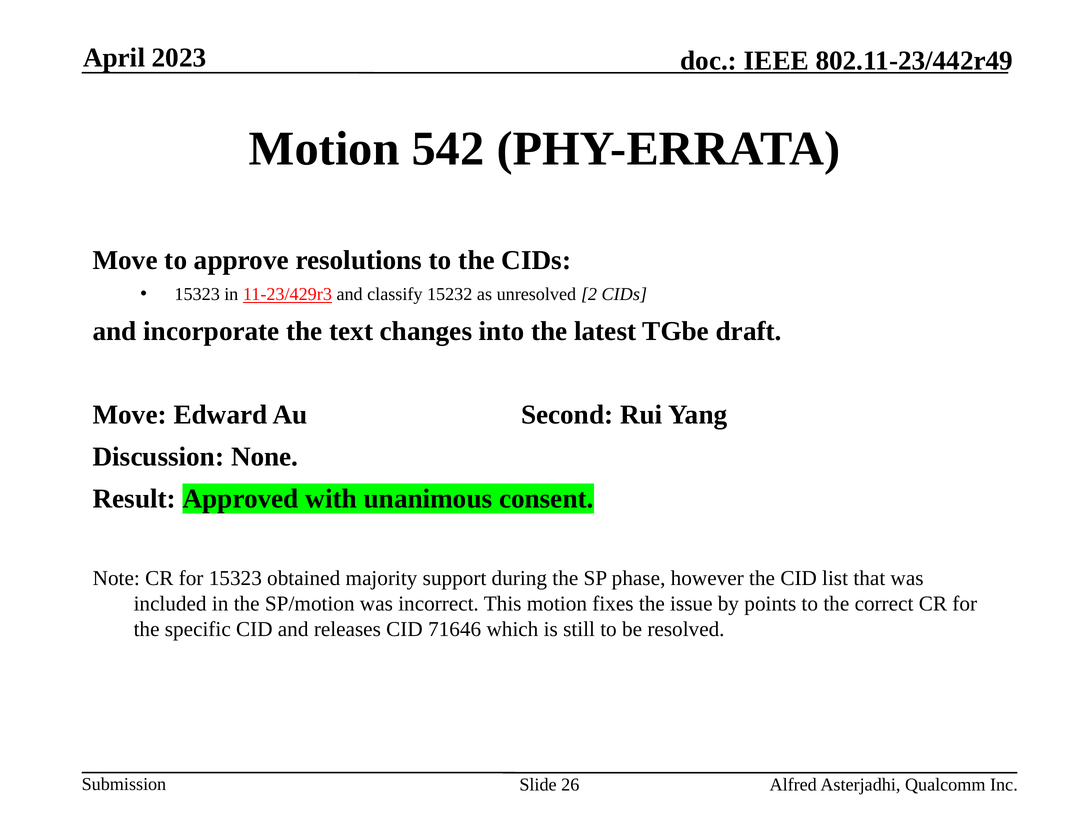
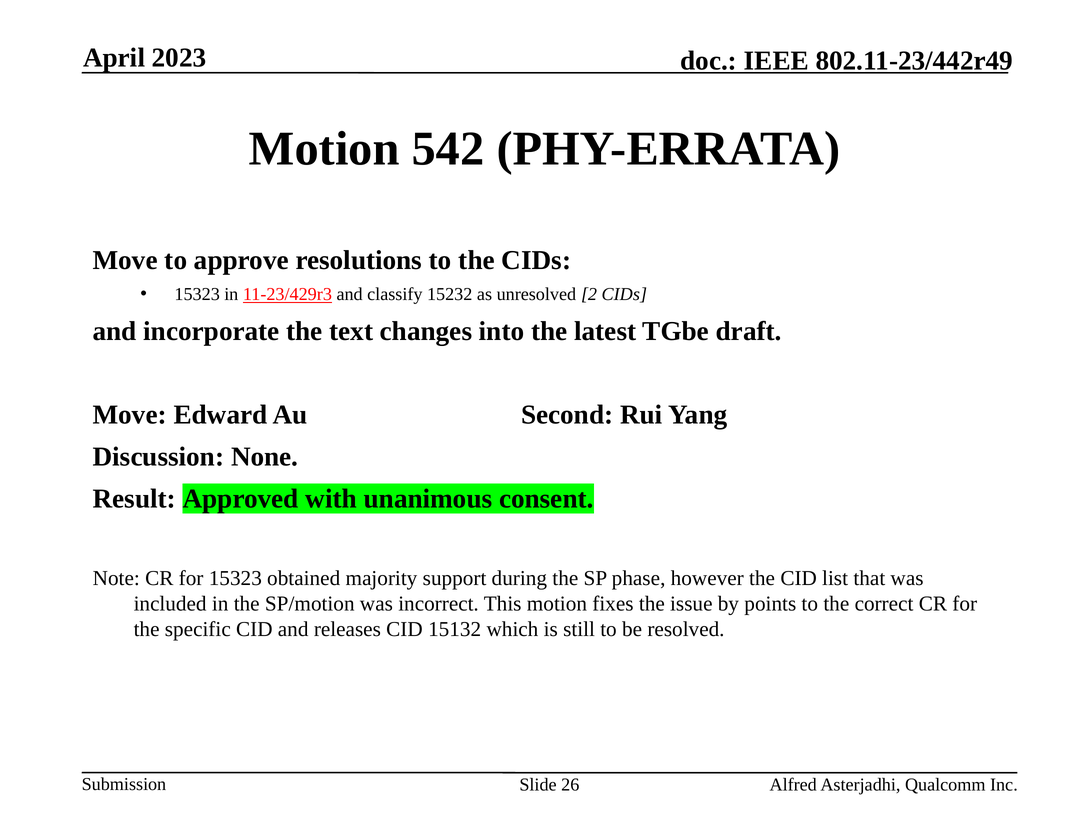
71646: 71646 -> 15132 (455, 629)
